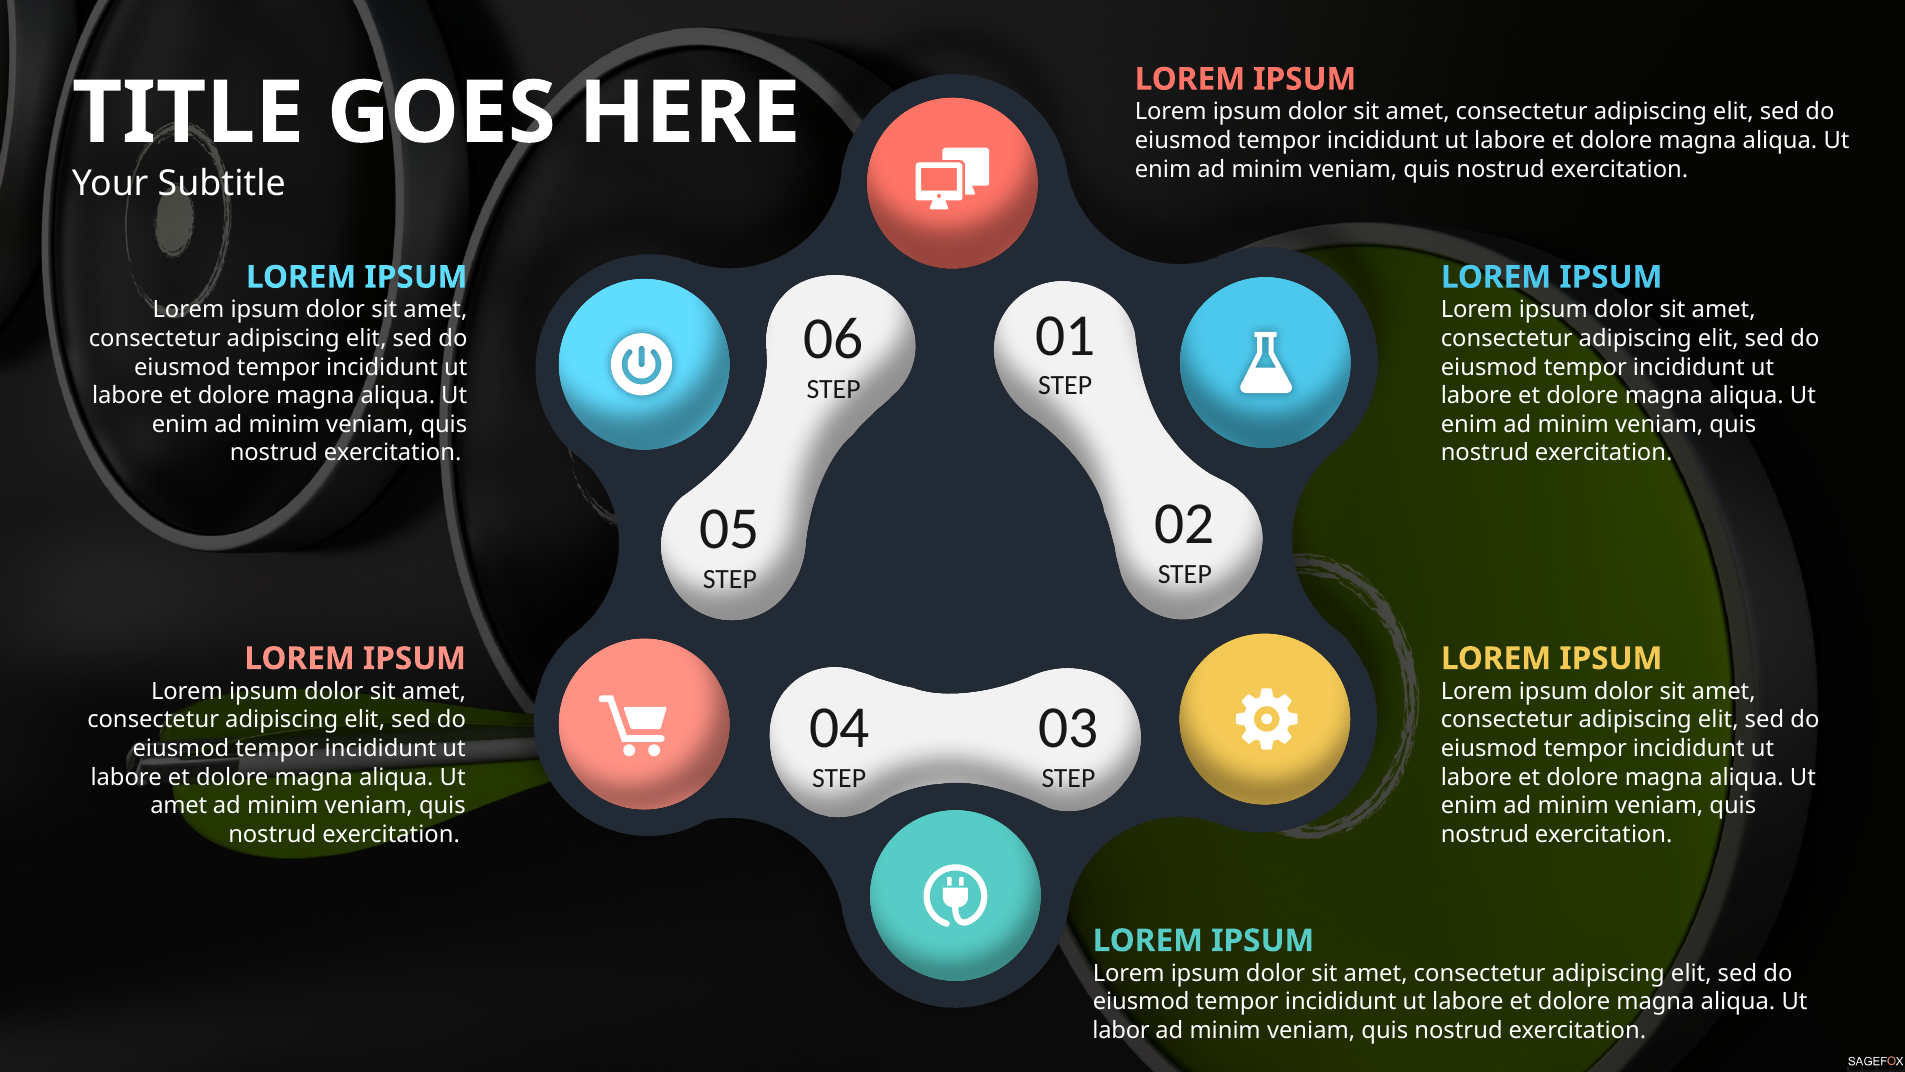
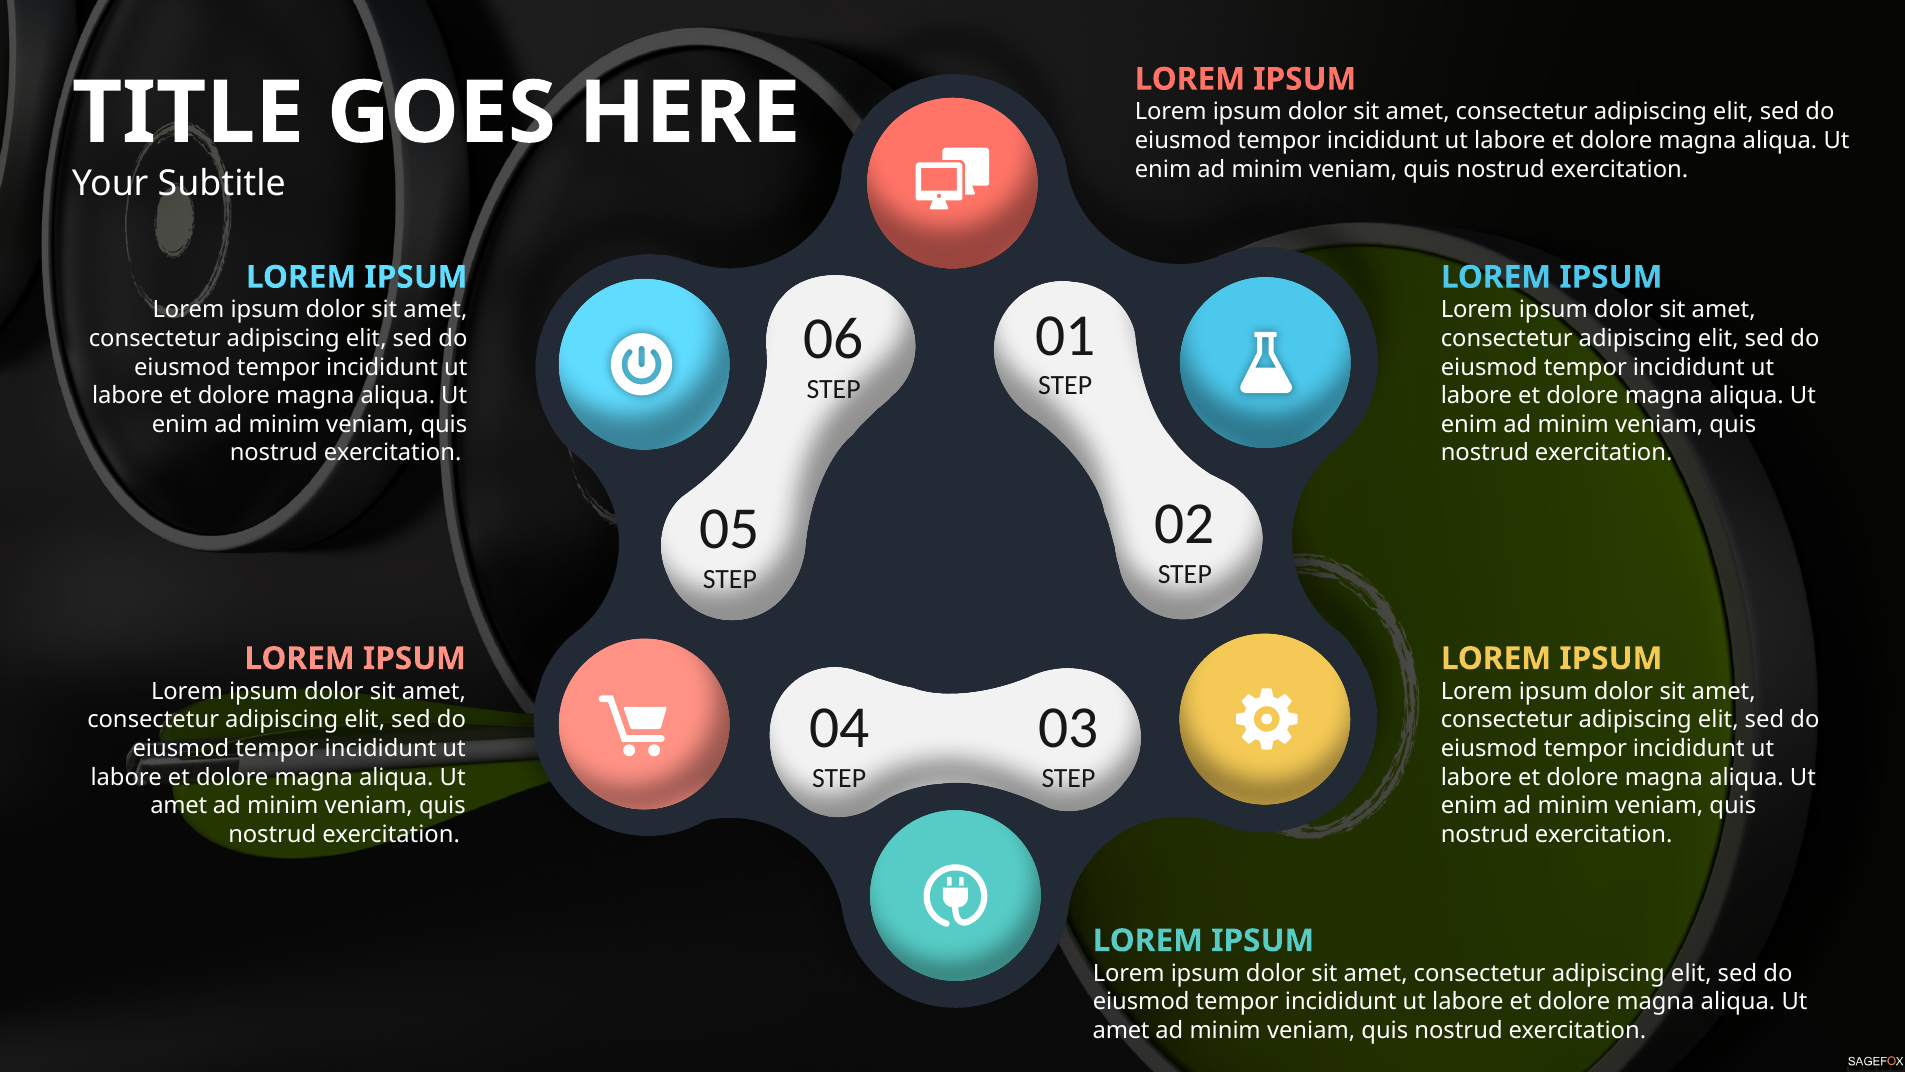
labor: labor -> amet (1121, 1030)
